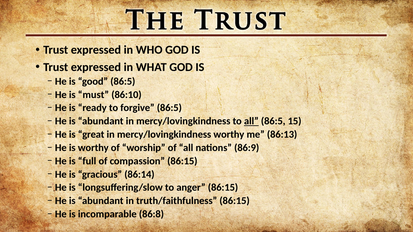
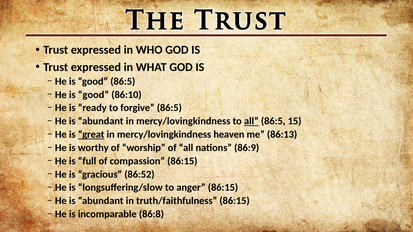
must: must -> good (93, 95)
great underline: none -> present (91, 135)
mercy/lovingkindness worthy: worthy -> heaven (229, 135)
86:14: 86:14 -> 86:52 (139, 175)
